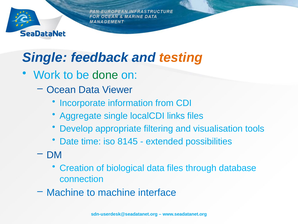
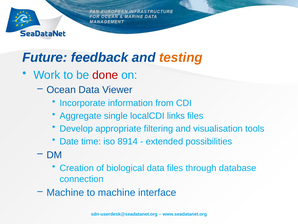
Single: Single -> Future (45, 57)
done colour: green -> red (105, 75)
8145: 8145 -> 8914 (128, 141)
